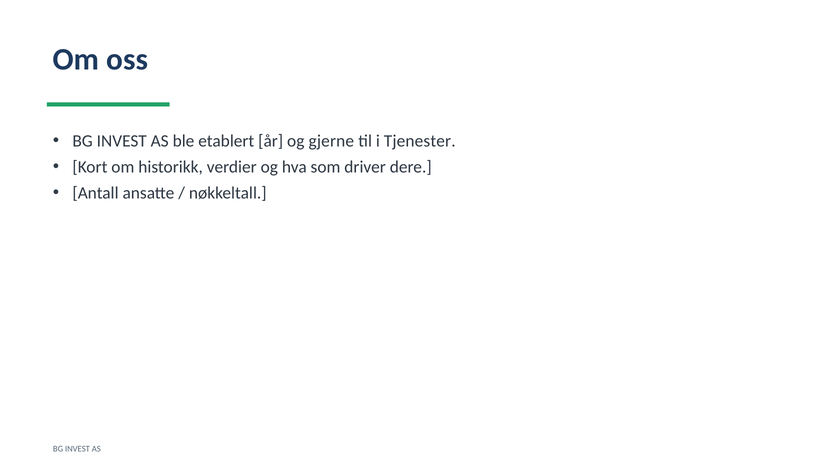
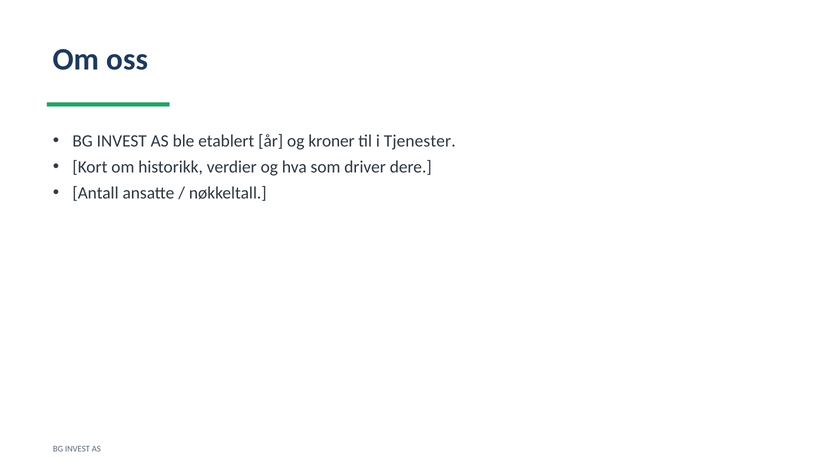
gjerne: gjerne -> kroner (331, 141)
